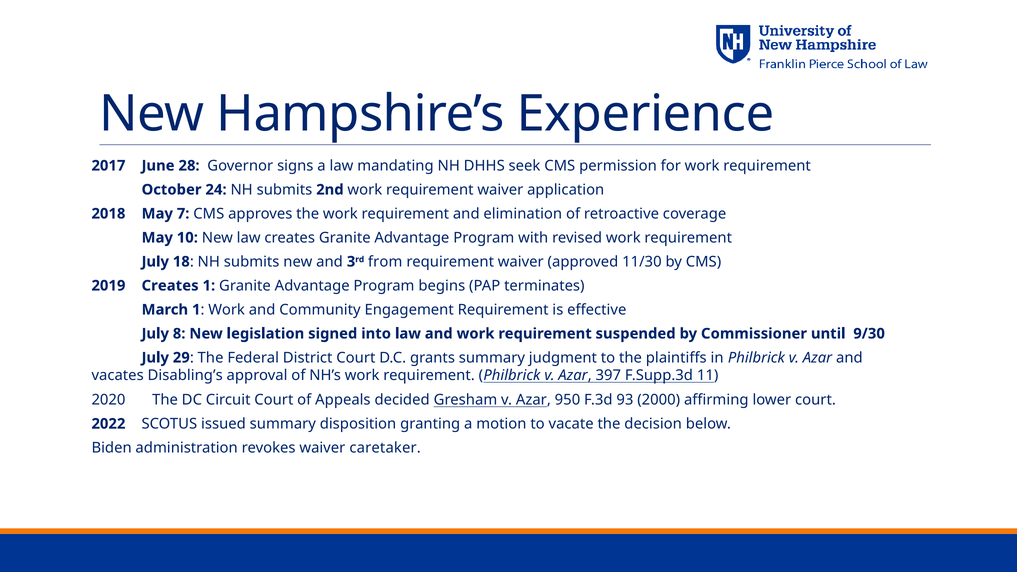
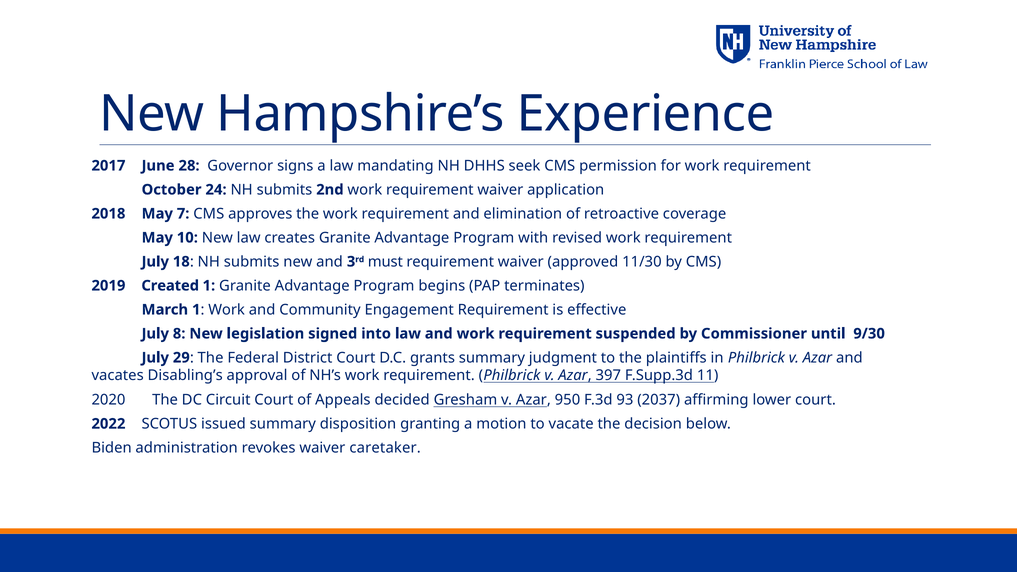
from: from -> must (385, 262)
2019 Creates: Creates -> Created (170, 286)
2000: 2000 -> 2037 (659, 400)
